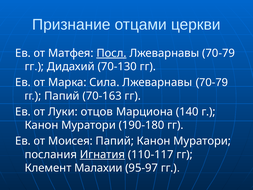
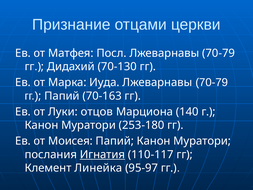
Посл underline: present -> none (111, 53)
Сила: Сила -> Иуда (104, 82)
190-180: 190-180 -> 253-180 (142, 125)
Малахии: Малахии -> Линейка (98, 168)
